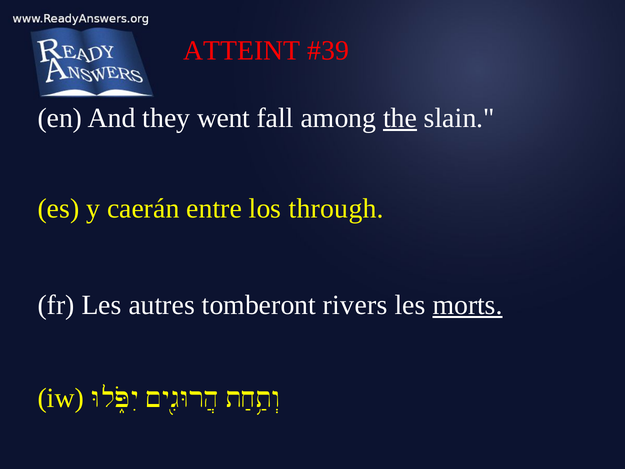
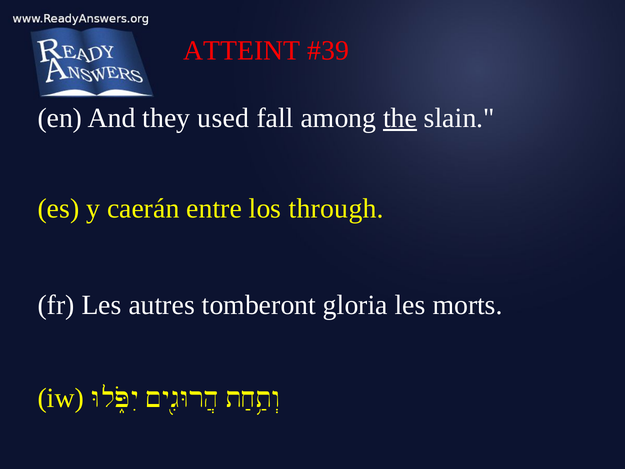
went: went -> used (223, 118)
rivers: rivers -> gloria (355, 305)
morts underline: present -> none (468, 305)
